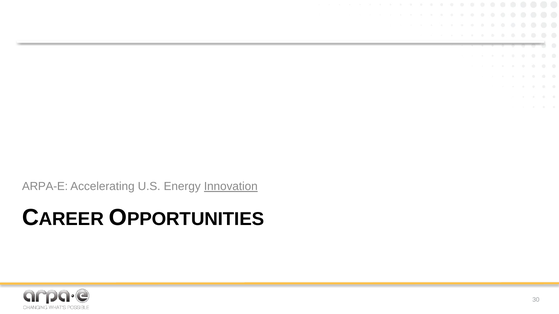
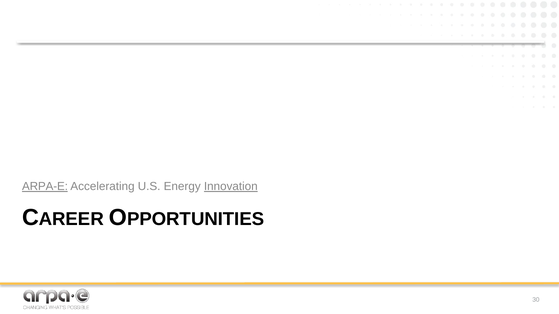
ARPA-E underline: none -> present (45, 187)
